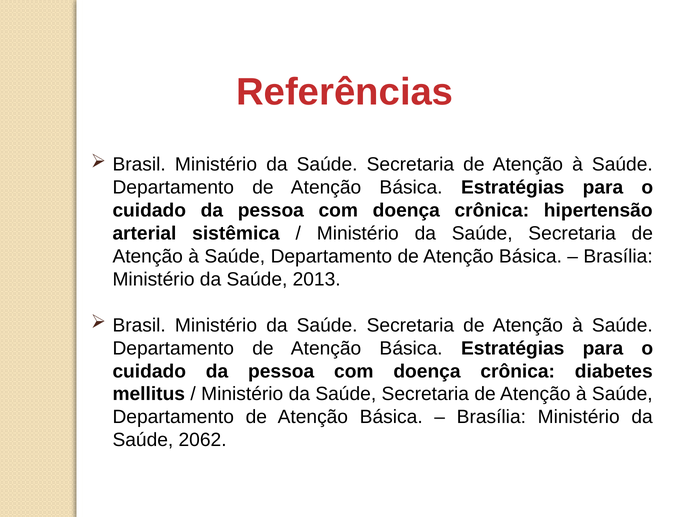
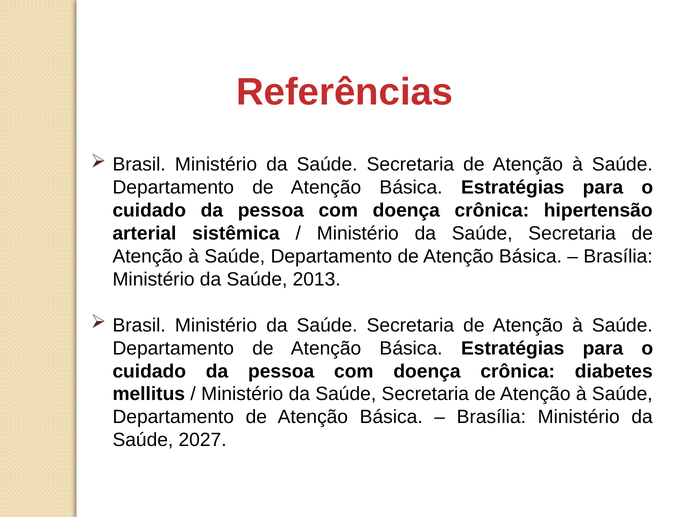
2062: 2062 -> 2027 (203, 441)
